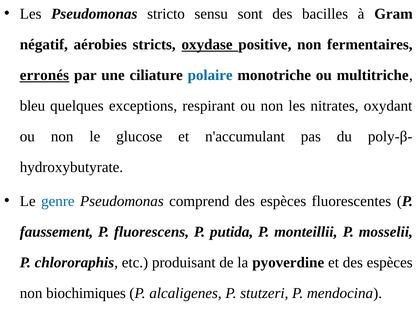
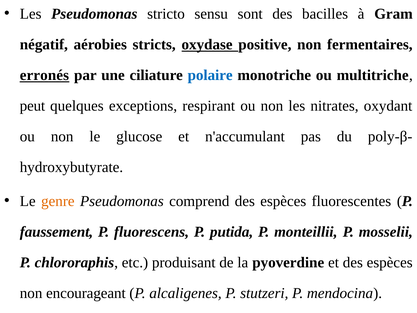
bleu: bleu -> peut (32, 106)
genre colour: blue -> orange (58, 201)
biochimiques: biochimiques -> encourageant (86, 293)
